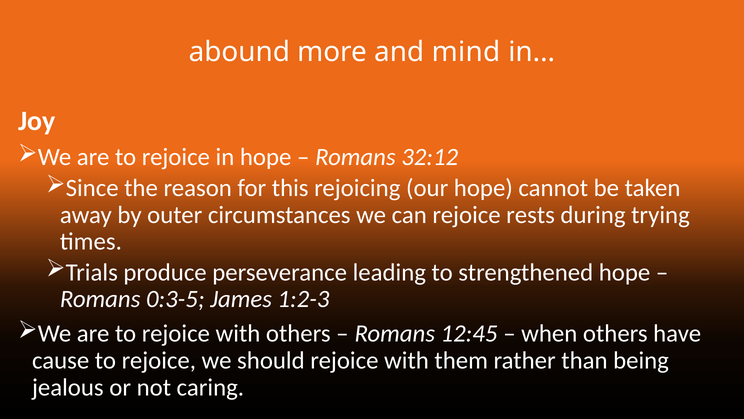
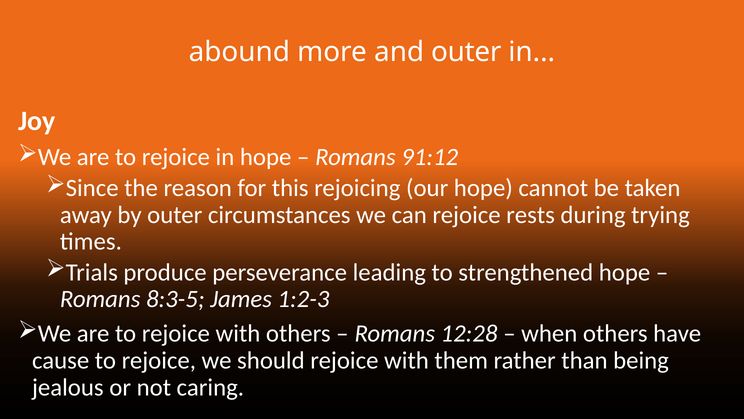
and mind: mind -> outer (466, 52)
32:12: 32:12 -> 91:12 (430, 157)
0:3-5: 0:3-5 -> 8:3-5 (175, 299)
12:45: 12:45 -> 12:28 (469, 333)
